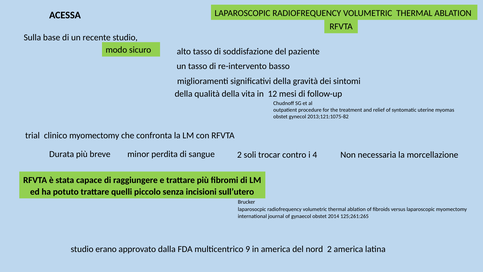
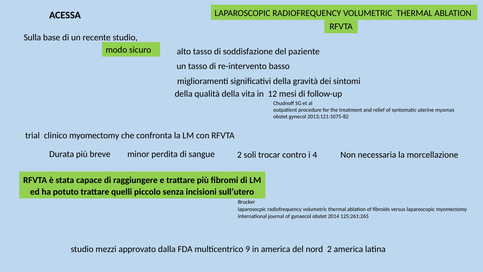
erano: erano -> mezzi (106, 249)
